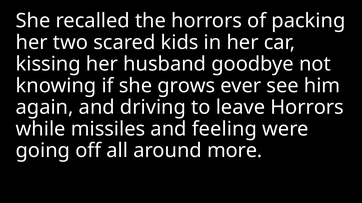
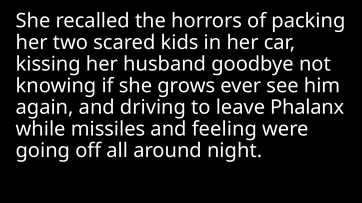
leave Horrors: Horrors -> Phalanx (307, 108)
more: more -> night (235, 151)
